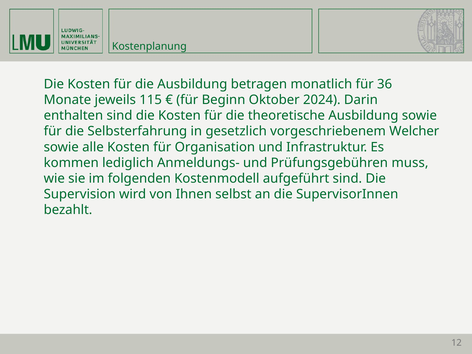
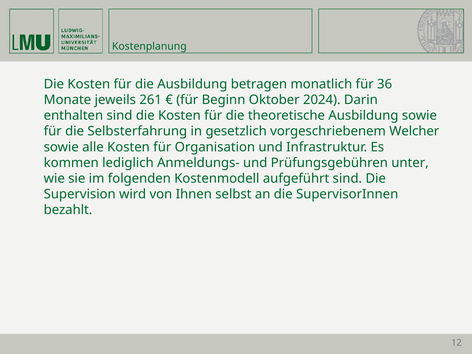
115: 115 -> 261 (151, 100)
muss: muss -> unter (410, 163)
